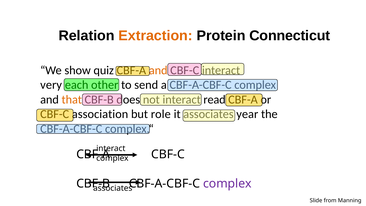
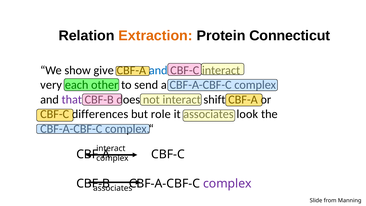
quiz: quiz -> give (104, 70)
and colour: orange -> blue (158, 70)
that colour: orange -> purple (72, 99)
read: read -> shift (214, 99)
association: association -> differences (100, 114)
year: year -> look (247, 114)
